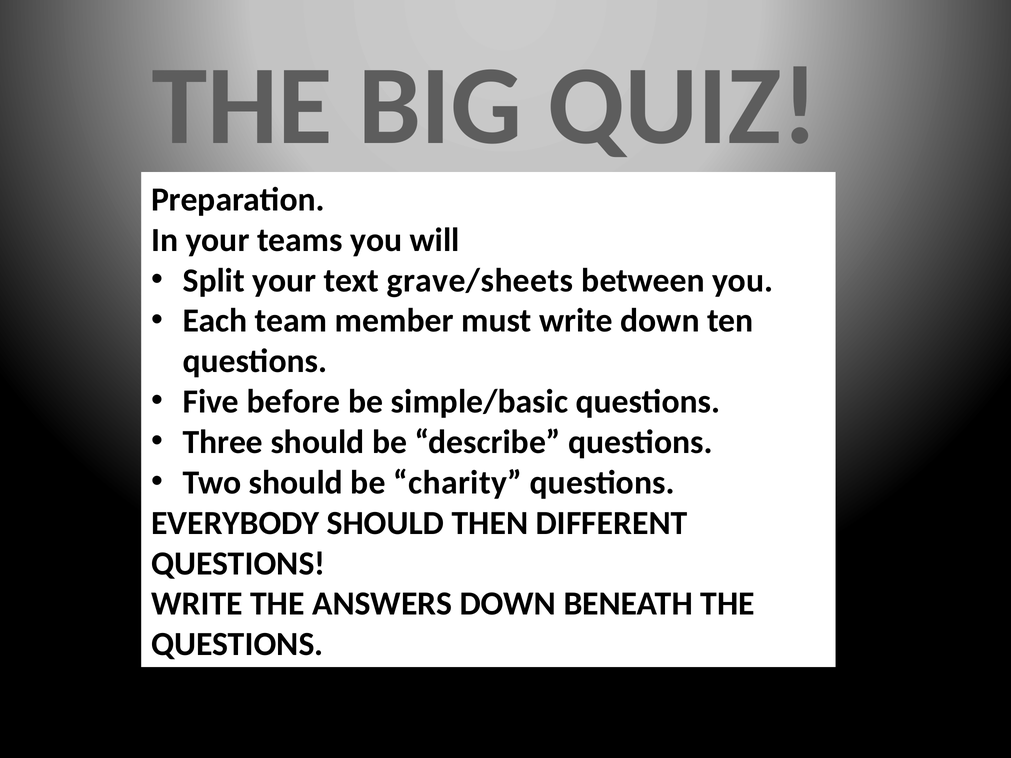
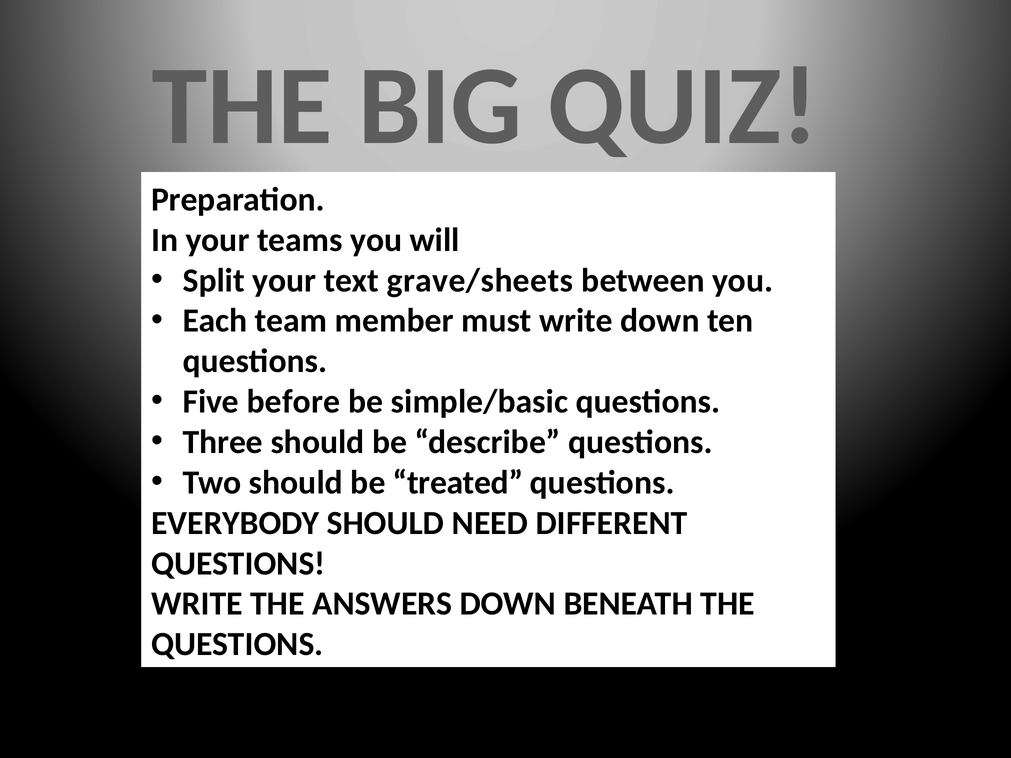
charity: charity -> treated (458, 483)
THEN: THEN -> NEED (490, 523)
